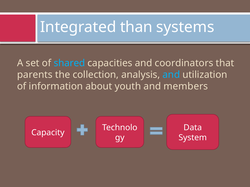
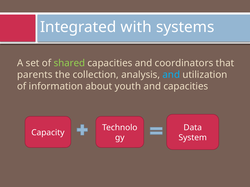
than: than -> with (136, 27)
shared colour: light blue -> light green (69, 63)
and members: members -> capacities (186, 87)
